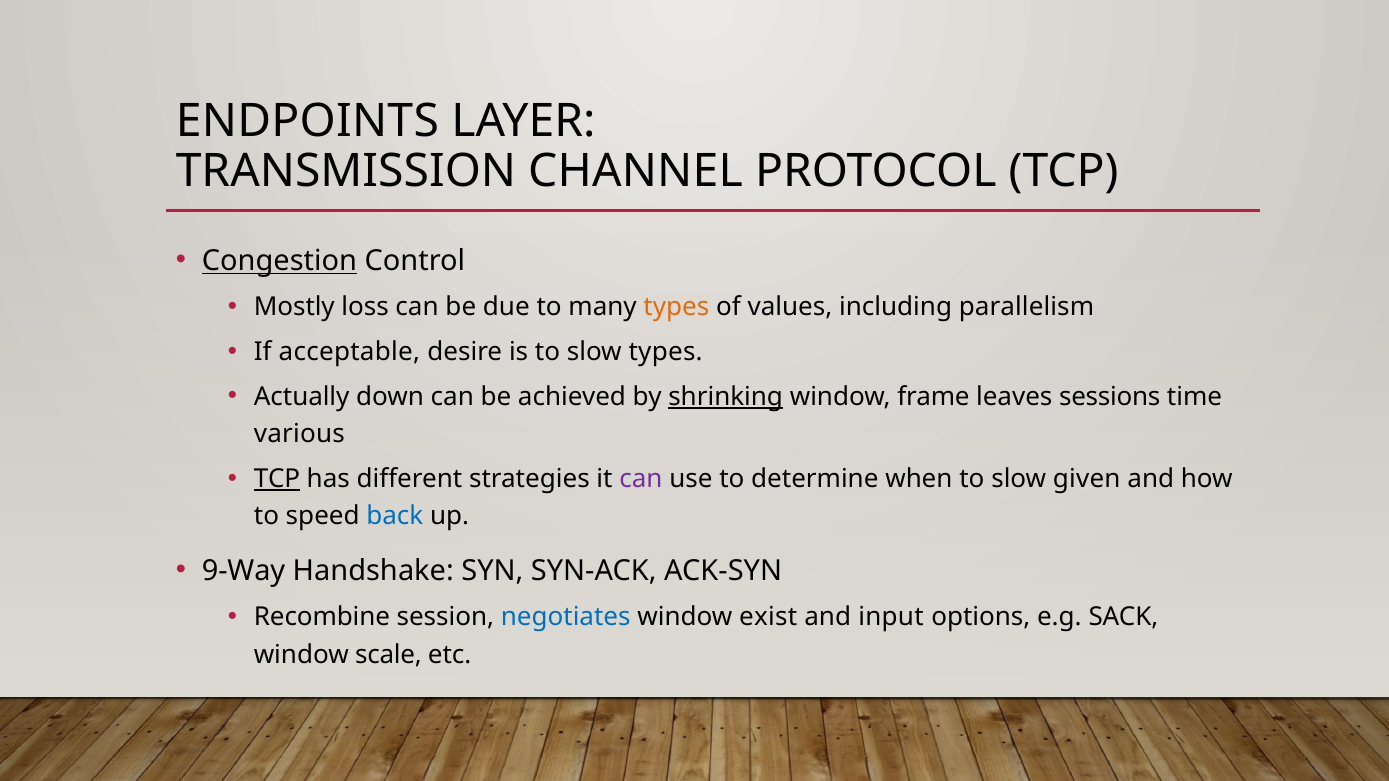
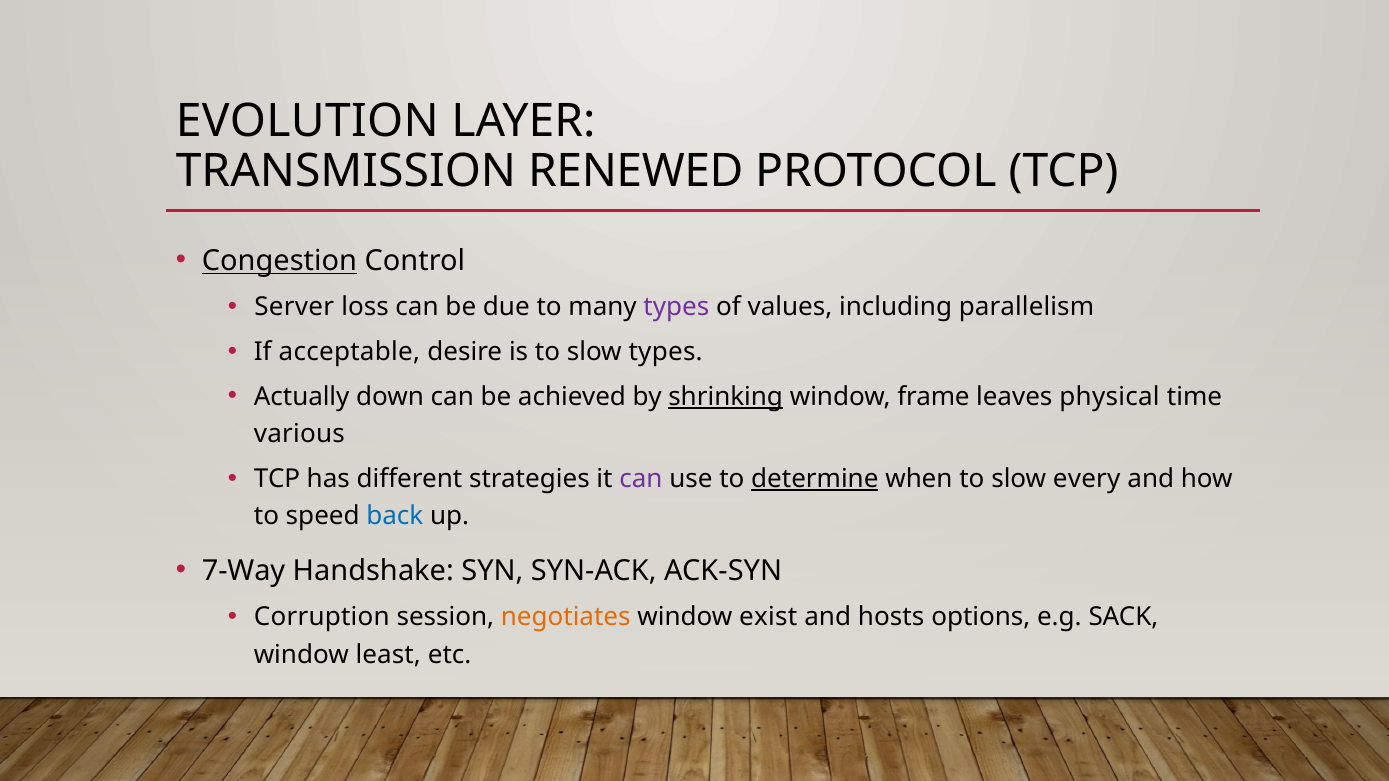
ENDPOINTS: ENDPOINTS -> EVOLUTION (307, 122)
CHANNEL: CHANNEL -> RENEWED (636, 172)
Mostly: Mostly -> Server (294, 307)
types colour: orange -> purple (676, 307)
sessions: sessions -> physical (1110, 397)
TCP underline: present -> none (277, 479)
determine underline: none -> present (815, 479)
given: given -> every (1087, 479)
9-Way: 9-Way -> 7-Way (243, 571)
Recombine: Recombine -> Corruption (322, 617)
negotiates colour: blue -> orange (566, 617)
input: input -> hosts (891, 617)
scale: scale -> least (388, 655)
